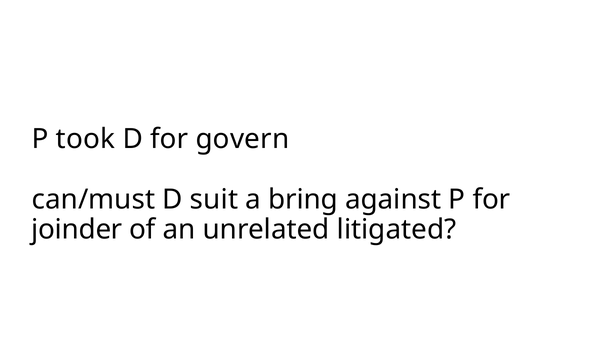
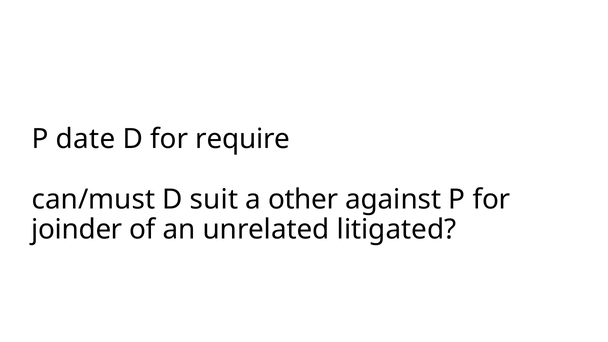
took: took -> date (86, 139)
govern: govern -> require (243, 139)
bring: bring -> other (303, 199)
